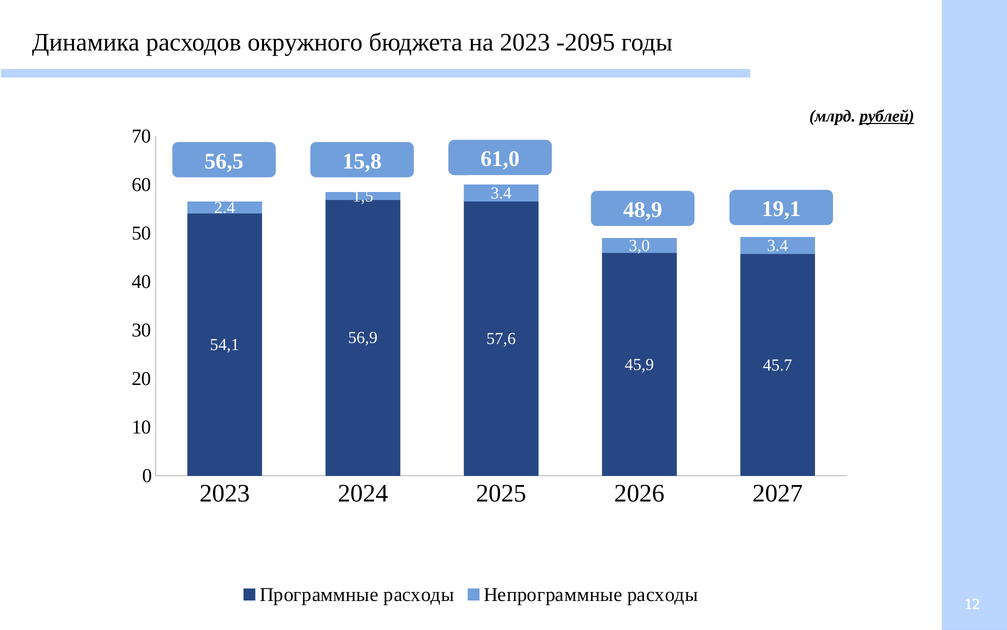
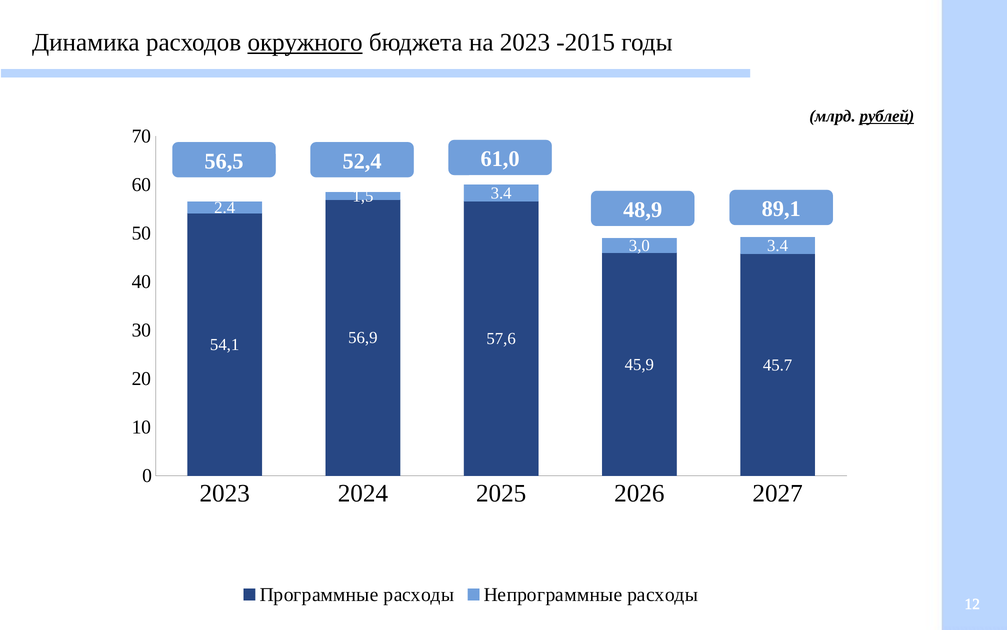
окружного underline: none -> present (305, 43)
-2095: -2095 -> -2015 (586, 43)
15,8: 15,8 -> 52,4 (362, 161)
19,1: 19,1 -> 89,1 (781, 209)
